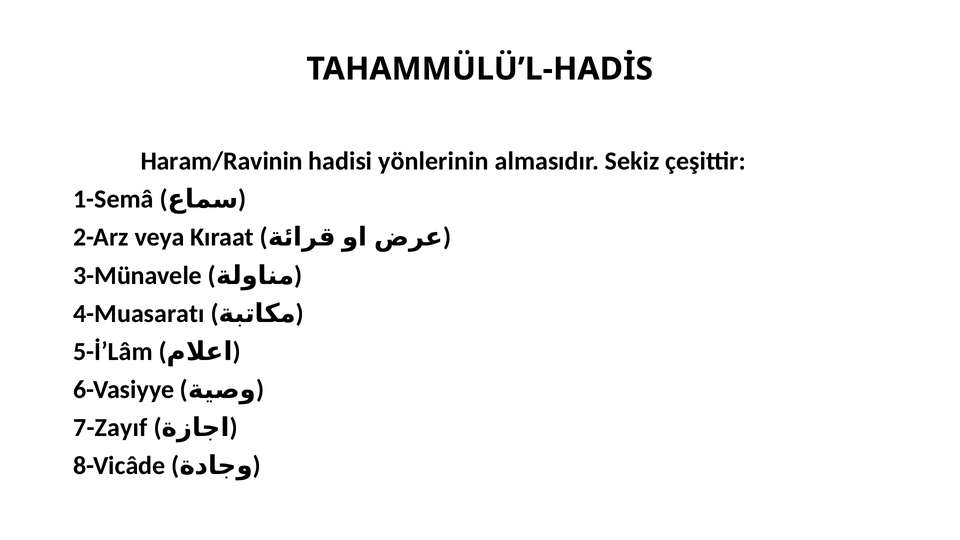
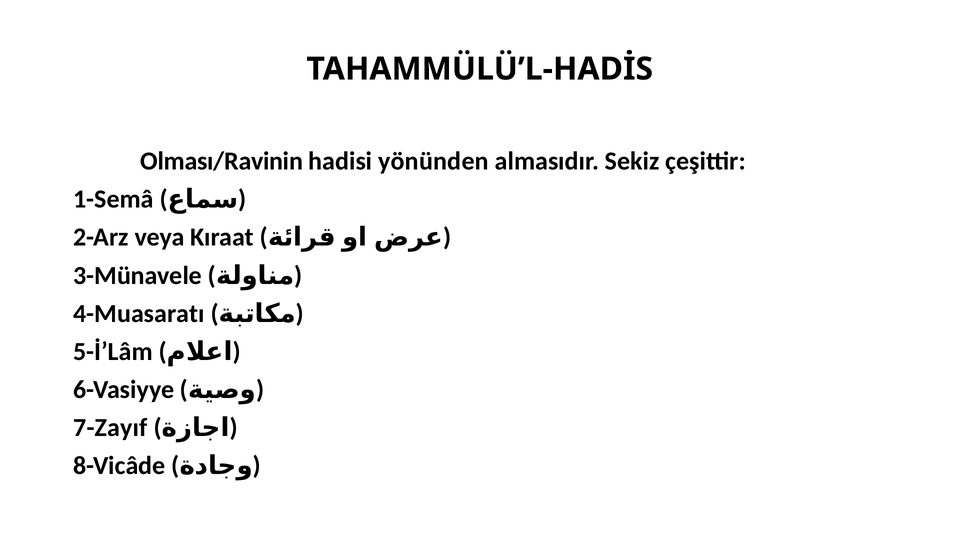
Haram/Ravinin: Haram/Ravinin -> Olması/Ravinin (222, 161)
yönlerinin: yönlerinin -> yönünden (433, 161)
